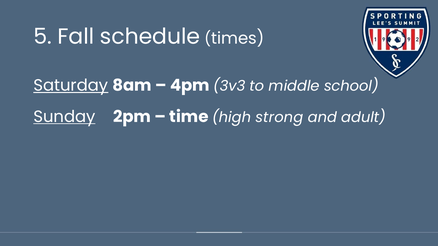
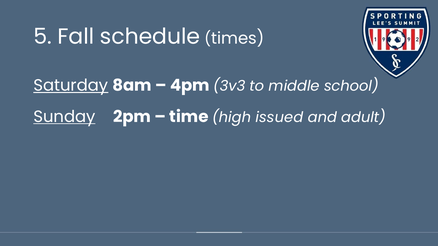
strong: strong -> issued (279, 117)
